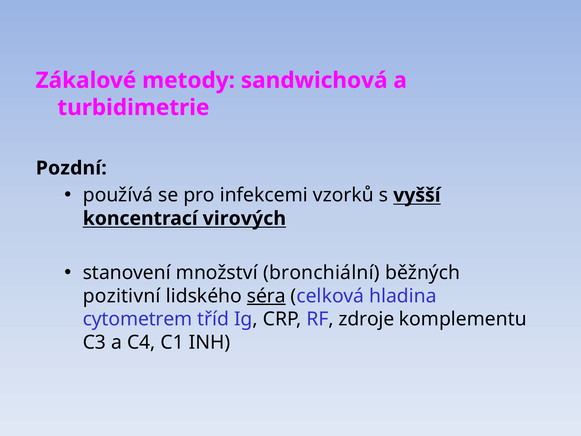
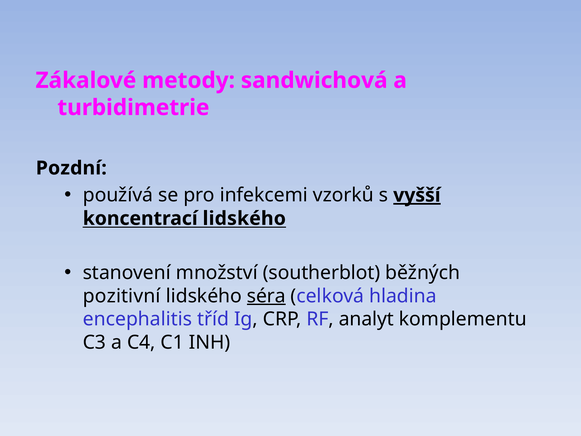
vyšší underline: none -> present (417, 195)
koncentrací virových: virových -> lidského (244, 218)
bronchiální: bronchiální -> southerblot (322, 273)
cytometrem: cytometrem -> encephalitis (137, 319)
zdroje: zdroje -> analyt (366, 319)
